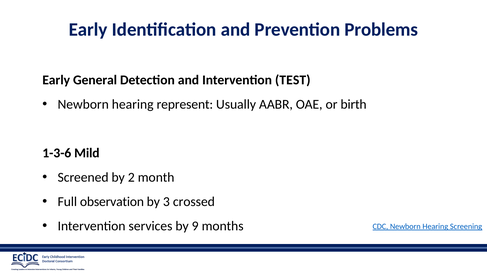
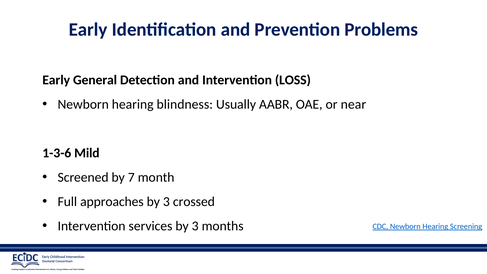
TEST: TEST -> LOSS (293, 80)
represent: represent -> blindness (185, 104)
birth: birth -> near (353, 104)
2: 2 -> 7 (131, 177)
observation: observation -> approaches (112, 202)
services by 9: 9 -> 3 (195, 226)
